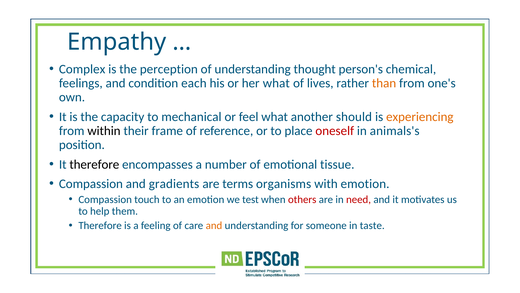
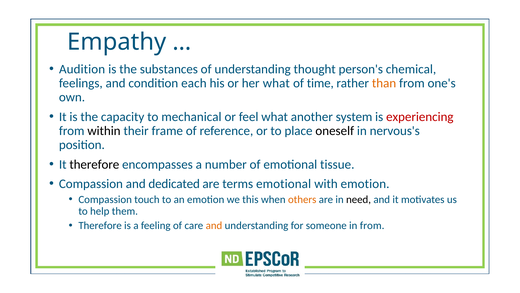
Complex: Complex -> Audition (82, 69)
perception: perception -> substances (169, 69)
lives: lives -> time (320, 83)
should: should -> system (354, 117)
experiencing colour: orange -> red (420, 117)
oneself colour: red -> black (335, 131)
animals's: animals's -> nervous's (395, 131)
gradients: gradients -> dedicated (174, 184)
terms organisms: organisms -> emotional (284, 184)
test: test -> this (250, 199)
others colour: red -> orange (302, 199)
need colour: red -> black (359, 199)
in taste: taste -> from (372, 225)
